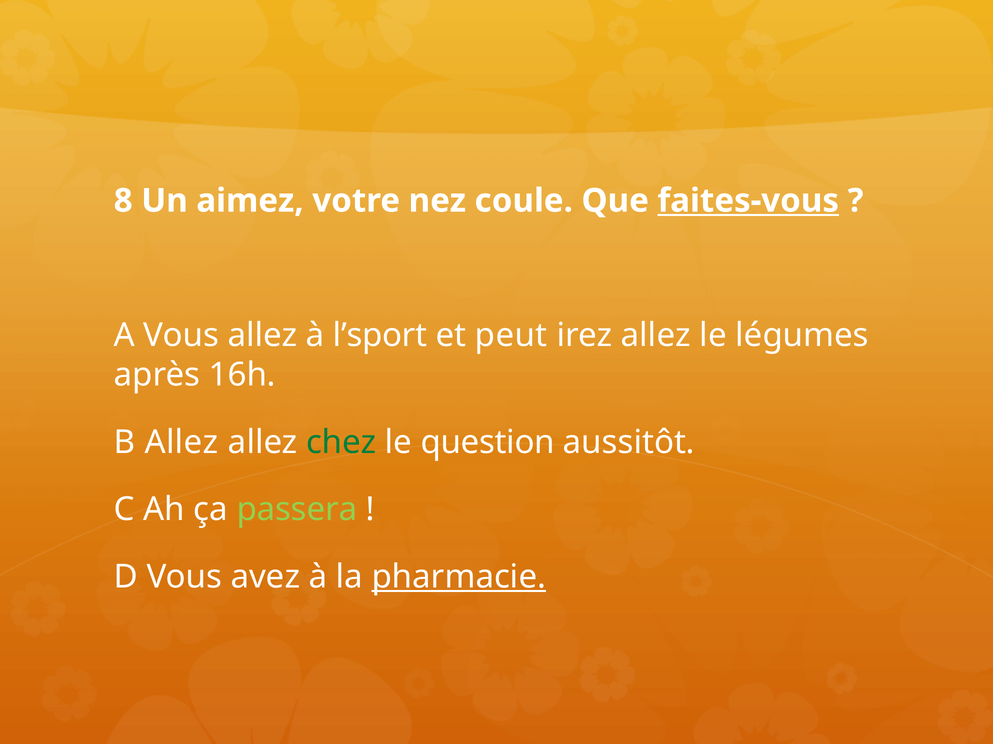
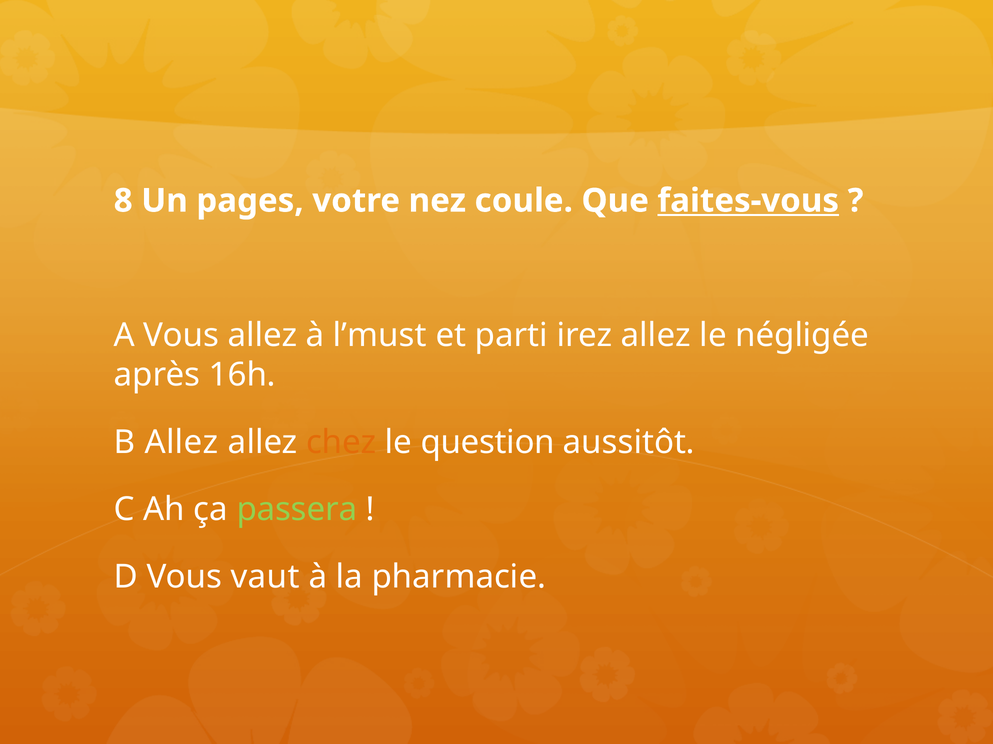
aimez: aimez -> pages (250, 201)
l’sport: l’sport -> l’must (380, 336)
peut: peut -> parti (511, 336)
légumes: légumes -> négligée (802, 336)
chez colour: green -> orange (341, 443)
avez: avez -> vaut (265, 577)
pharmacie underline: present -> none (459, 577)
